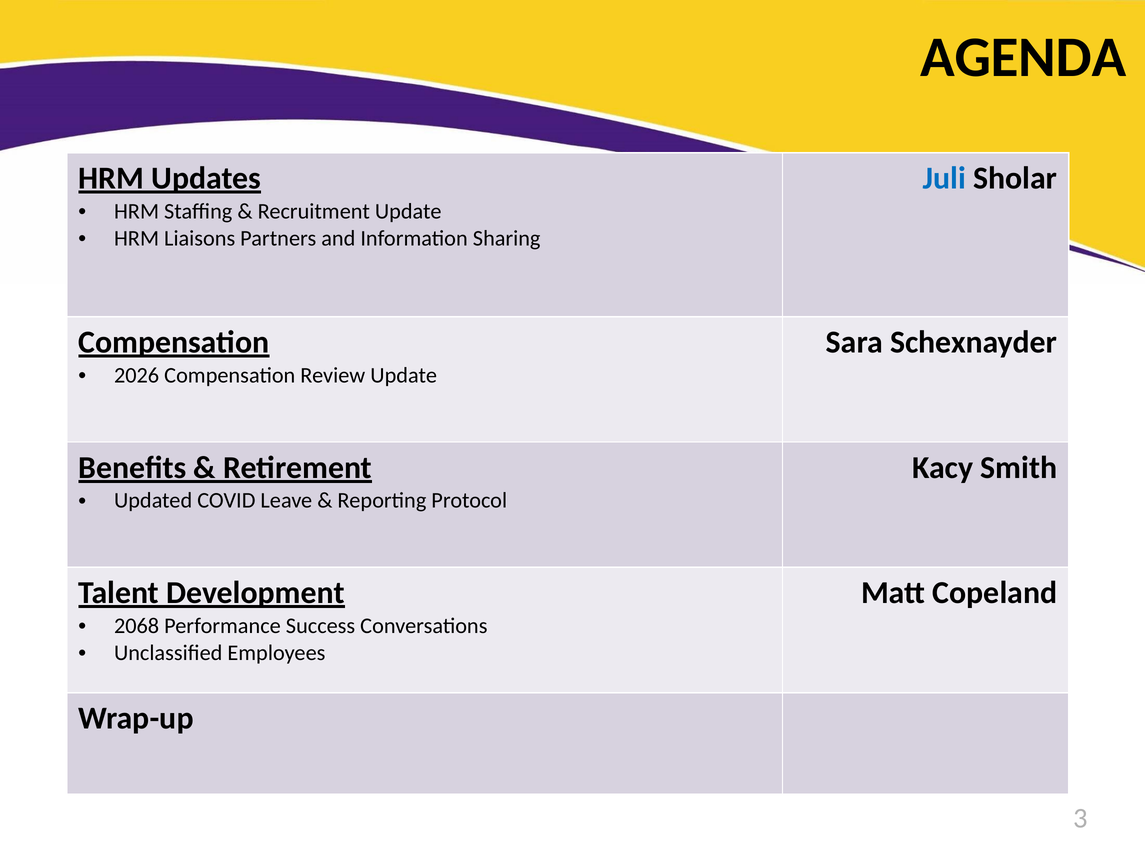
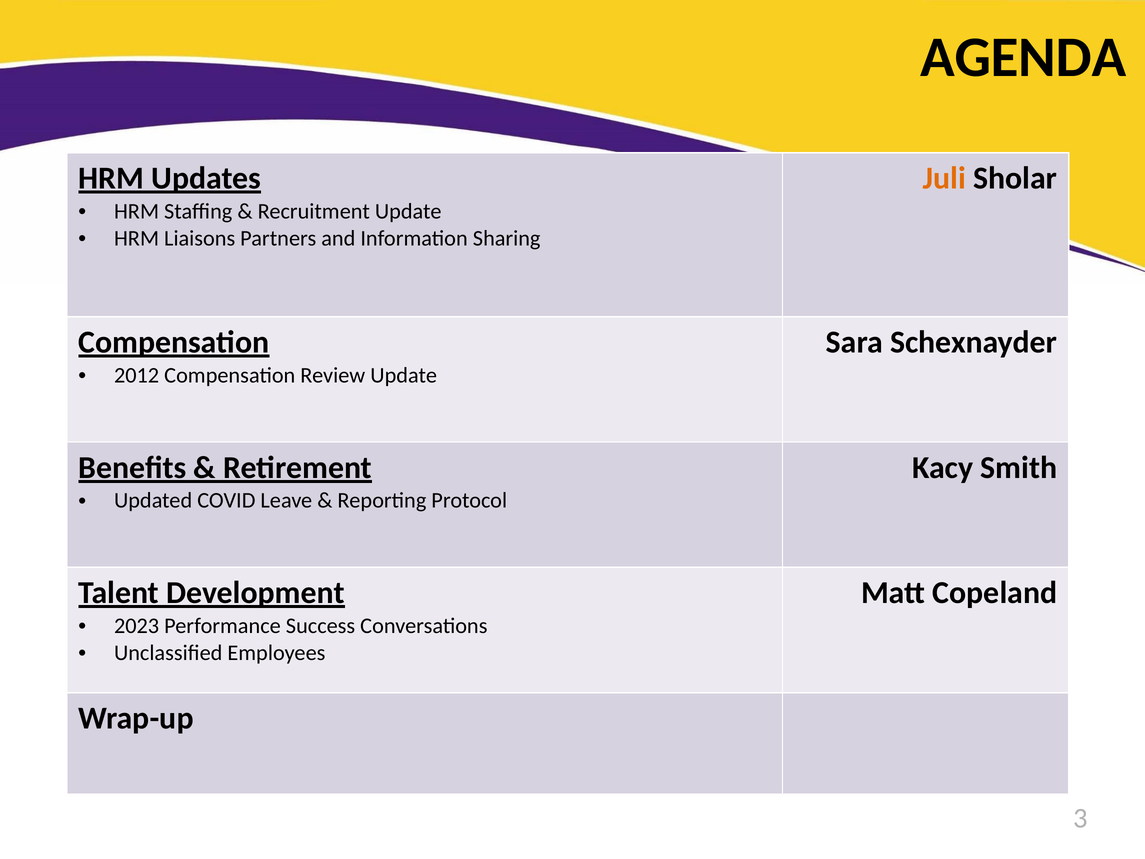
Juli colour: blue -> orange (944, 178)
2026: 2026 -> 2012 (137, 375)
2068: 2068 -> 2023 (137, 626)
